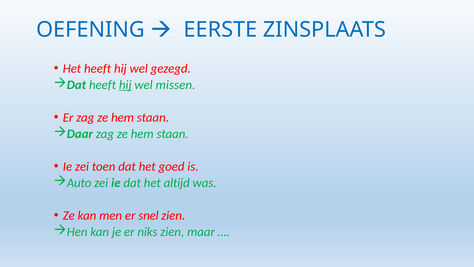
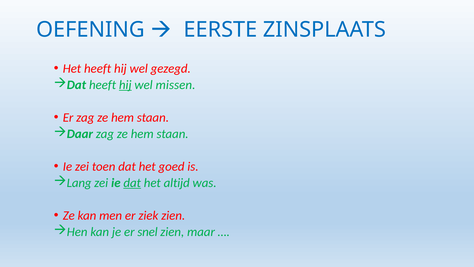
Auto: Auto -> Lang (79, 183)
dat underline: none -> present (132, 183)
snel: snel -> ziek (148, 215)
niks: niks -> snel (147, 232)
